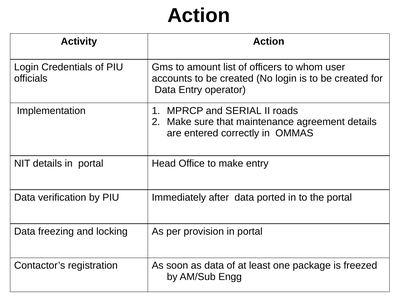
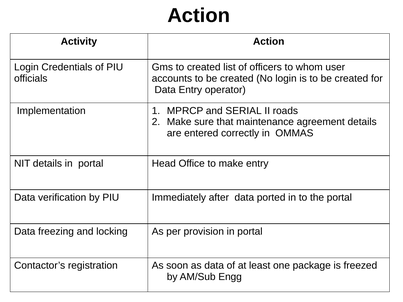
to amount: amount -> created (204, 67)
